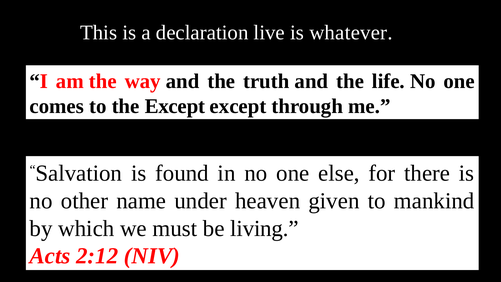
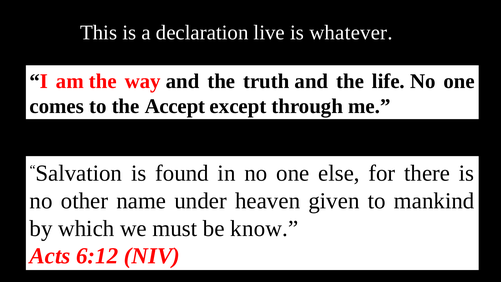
the Except: Except -> Accept (175, 106)
living: living -> know (264, 228)
2:12: 2:12 -> 6:12 (97, 256)
